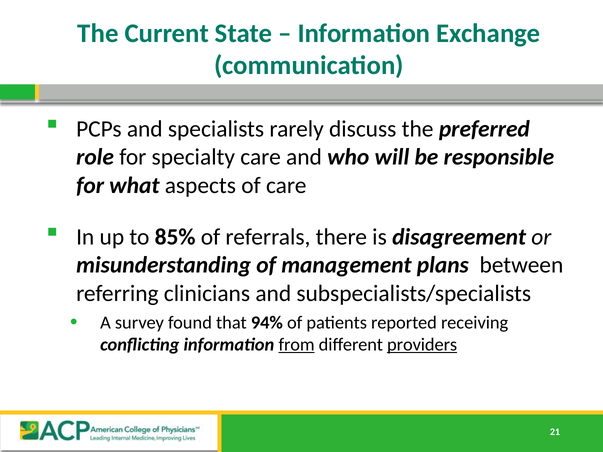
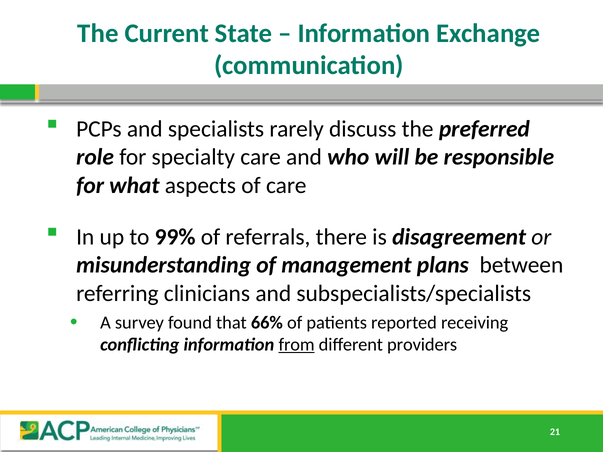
85%: 85% -> 99% (175, 237)
94%: 94% -> 66% (267, 323)
providers underline: present -> none (422, 345)
